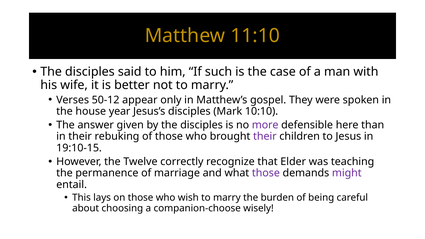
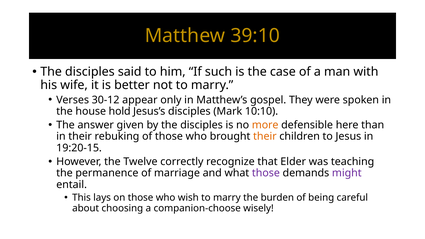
11:10: 11:10 -> 39:10 (255, 36)
50-12: 50-12 -> 30-12 (106, 100)
year: year -> hold (120, 111)
more colour: purple -> orange (265, 125)
their colour: purple -> orange (265, 137)
19:10-15: 19:10-15 -> 19:20-15 (79, 148)
